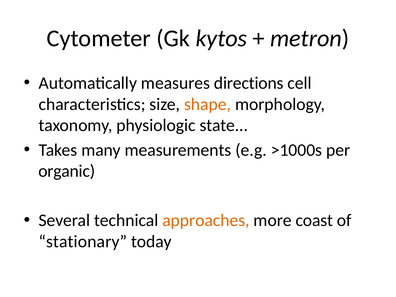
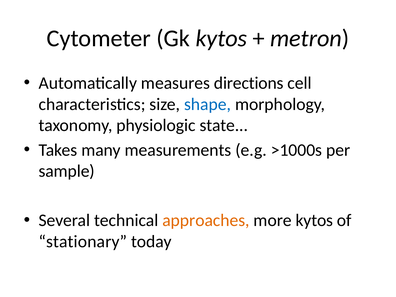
shape colour: orange -> blue (208, 104)
organic: organic -> sample (67, 171)
more coast: coast -> kytos (314, 220)
